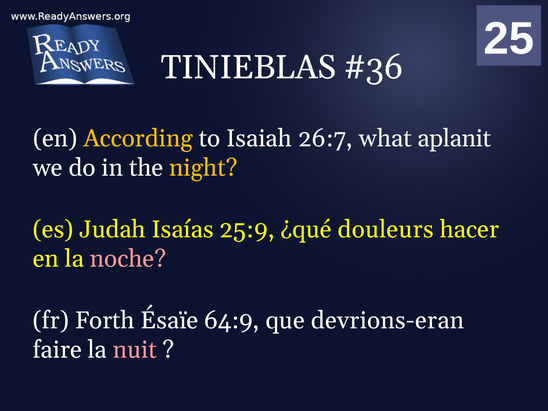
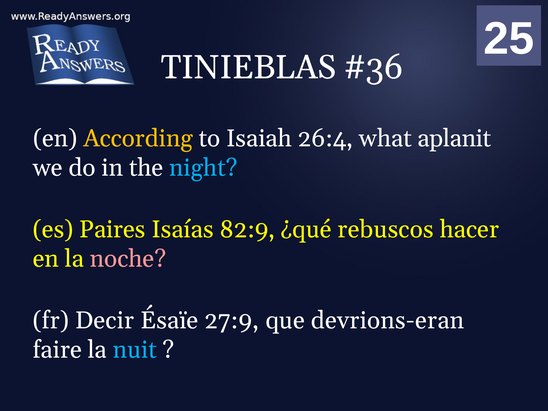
26:7: 26:7 -> 26:4 (326, 139)
night colour: yellow -> light blue (203, 168)
Judah: Judah -> Paires (112, 230)
25:9: 25:9 -> 82:9 (247, 230)
douleurs: douleurs -> rebuscos (386, 230)
Forth: Forth -> Decir (105, 320)
64:9: 64:9 -> 27:9 (232, 320)
nuit colour: pink -> light blue (135, 350)
